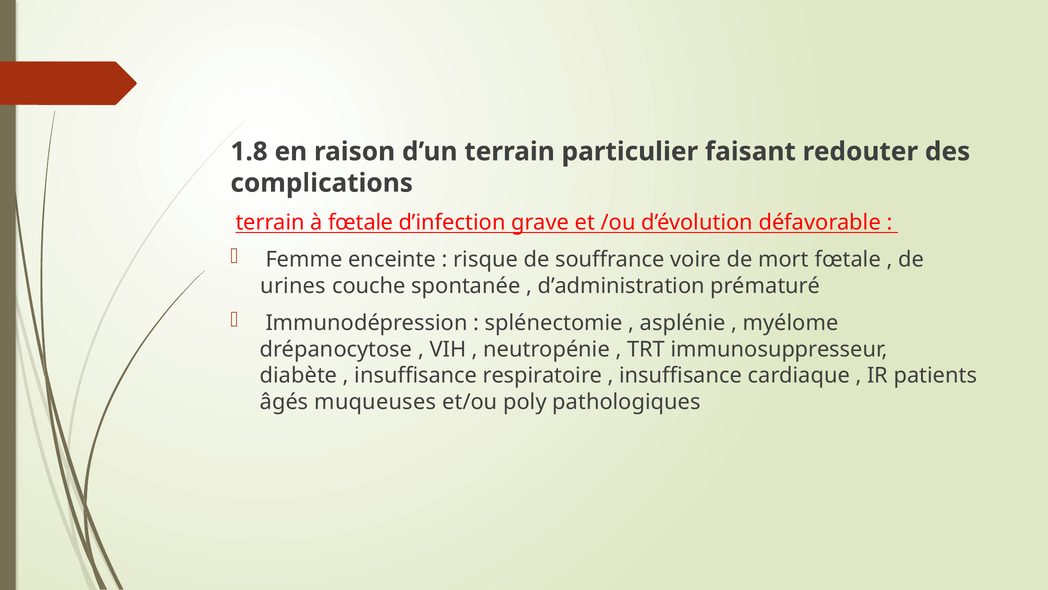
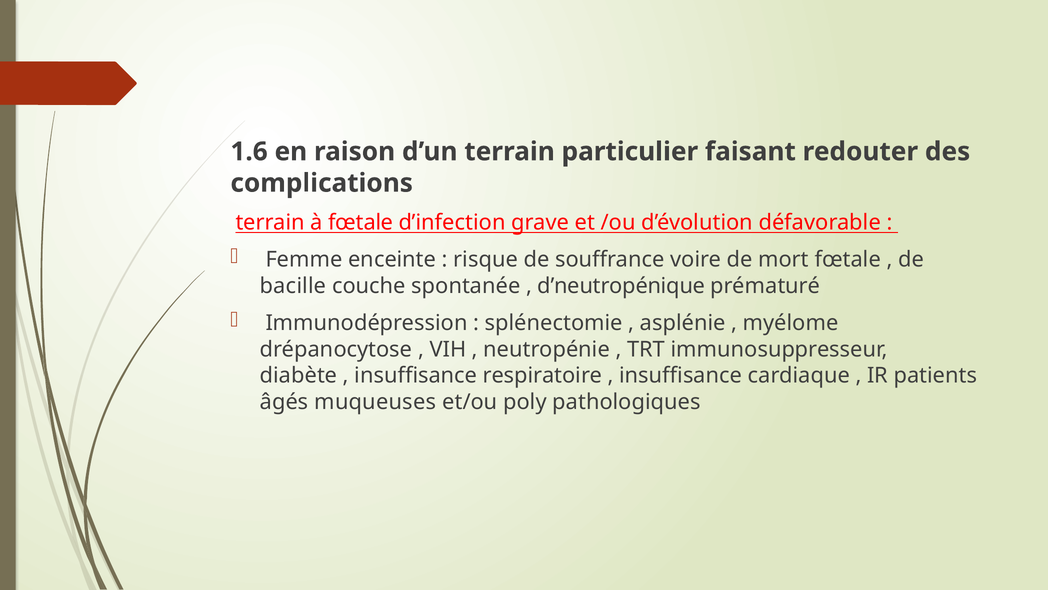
1.8: 1.8 -> 1.6 (249, 151)
urines: urines -> bacille (293, 286)
d’administration: d’administration -> d’neutropénique (621, 286)
